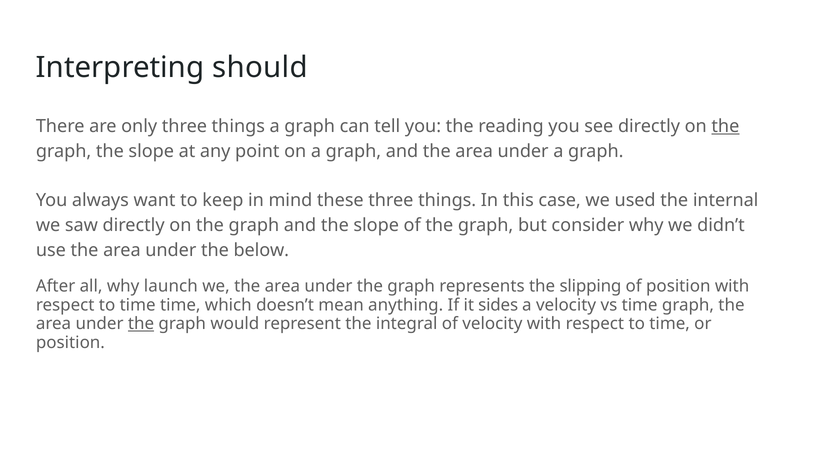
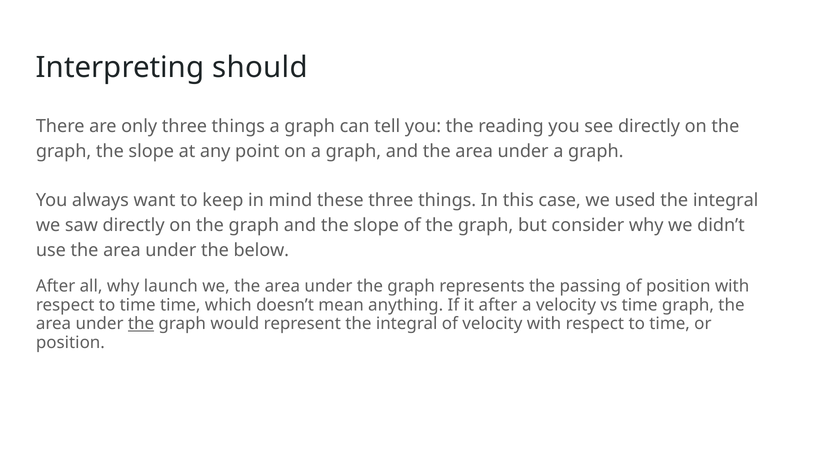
the underline: present -> none (725, 126)
used the internal: internal -> integral (726, 200)
slipping: slipping -> passing (590, 286)
it sides: sides -> after (498, 305)
